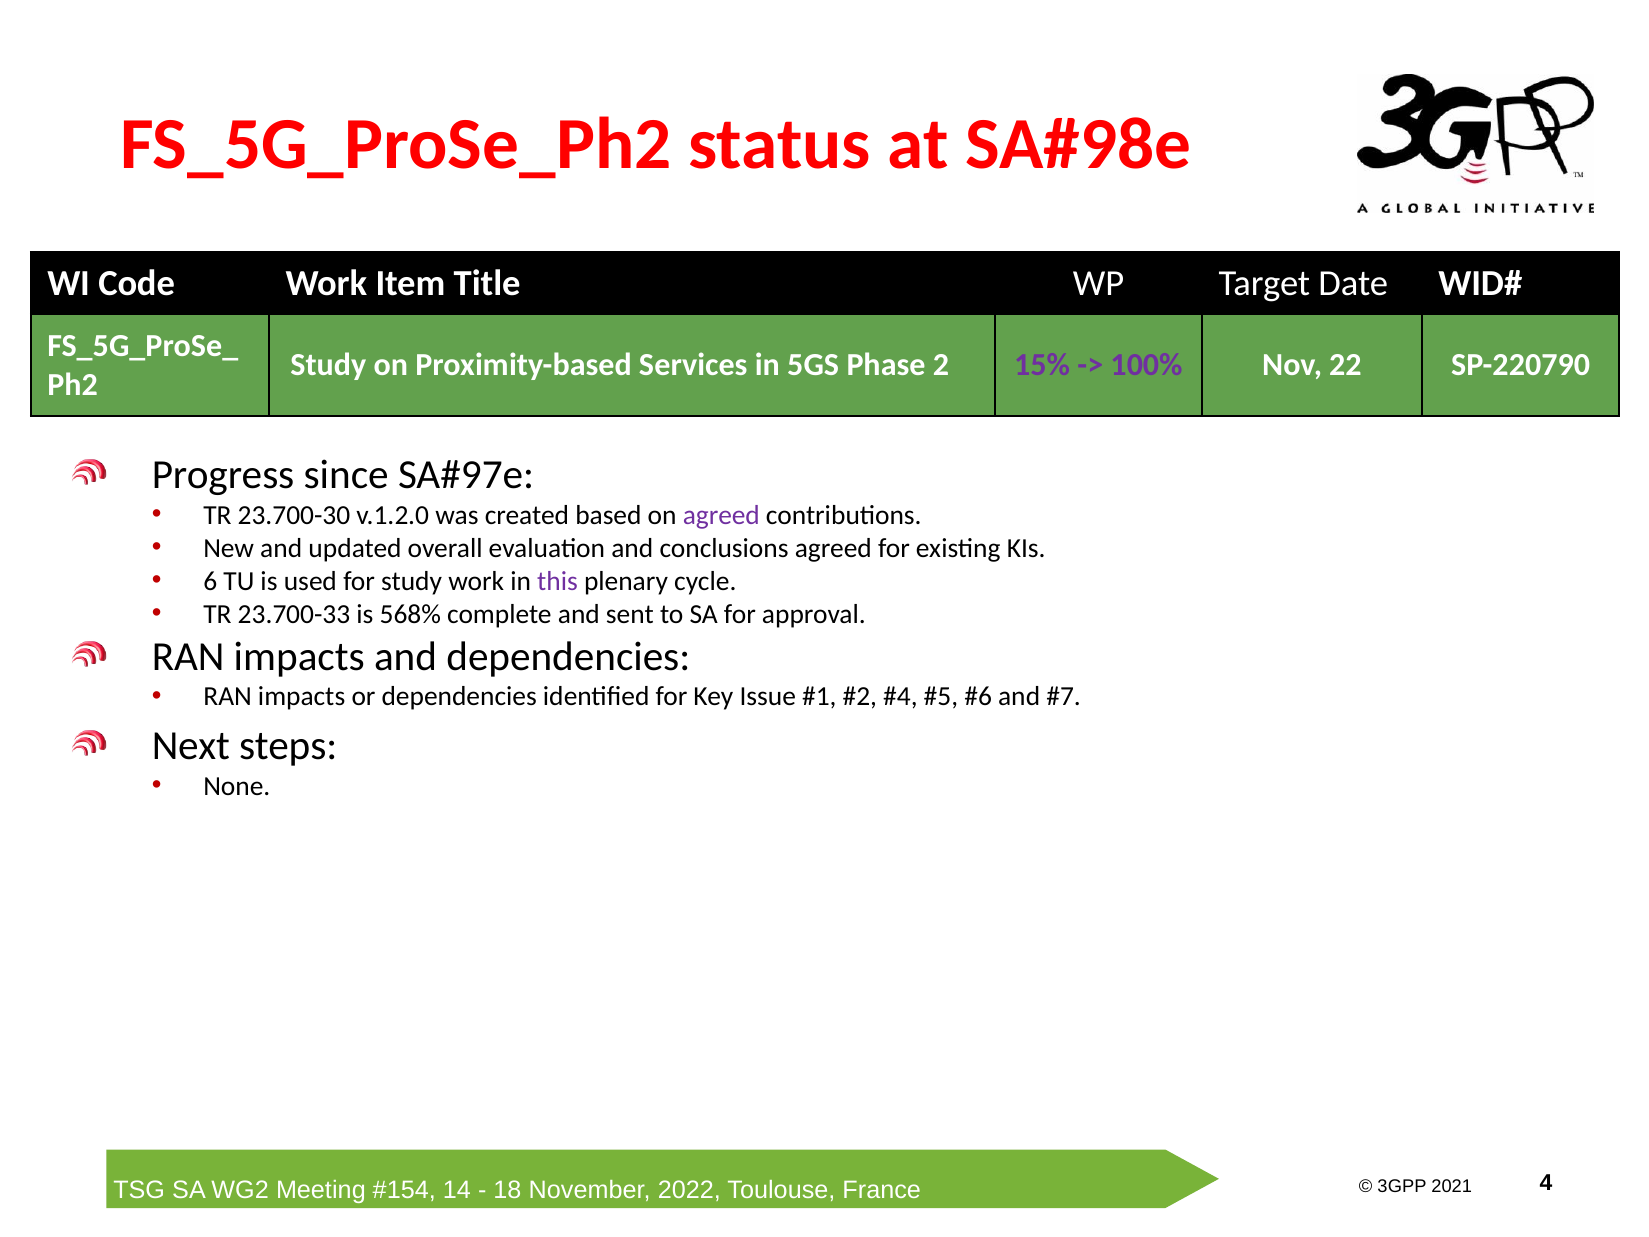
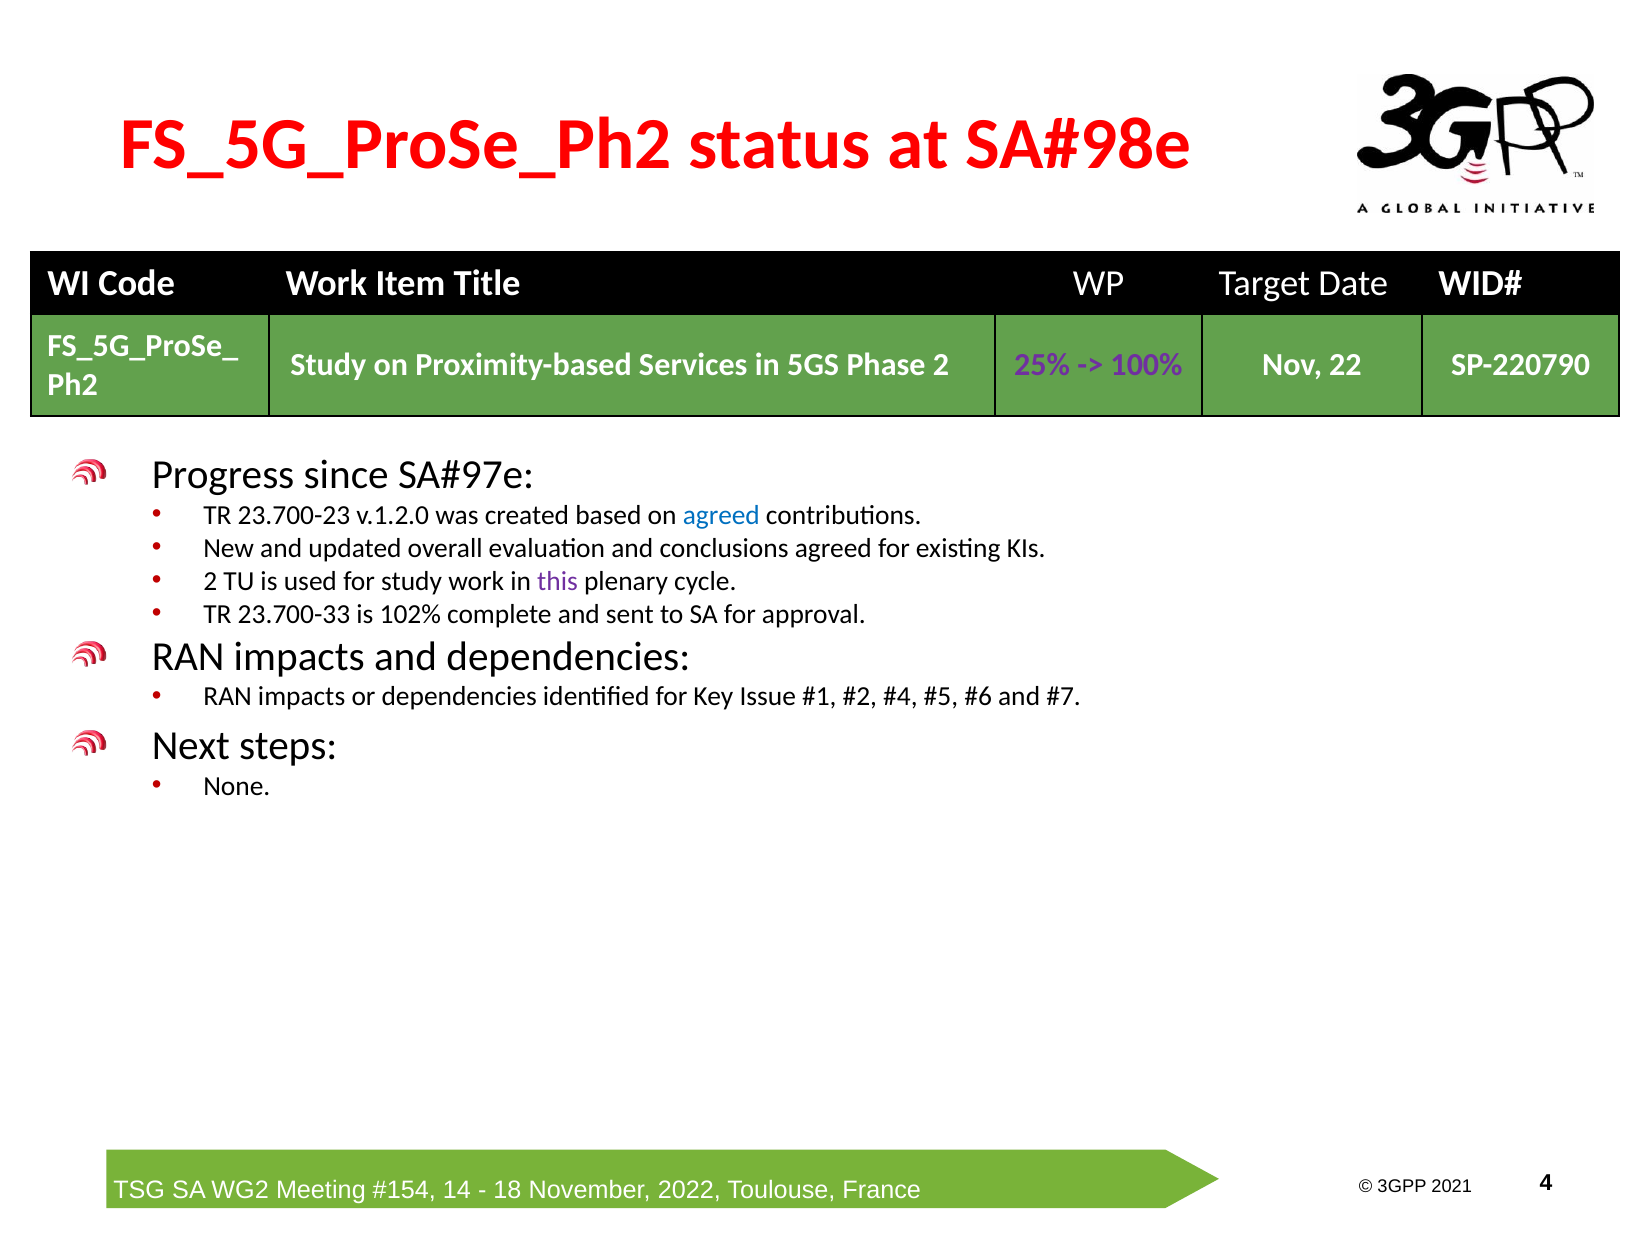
15%: 15% -> 25% (1042, 365)
23.700-30: 23.700-30 -> 23.700-23 (294, 515)
agreed colour: purple -> blue (721, 515)
6: 6 -> 2 (210, 581)
568%: 568% -> 102% (410, 614)
